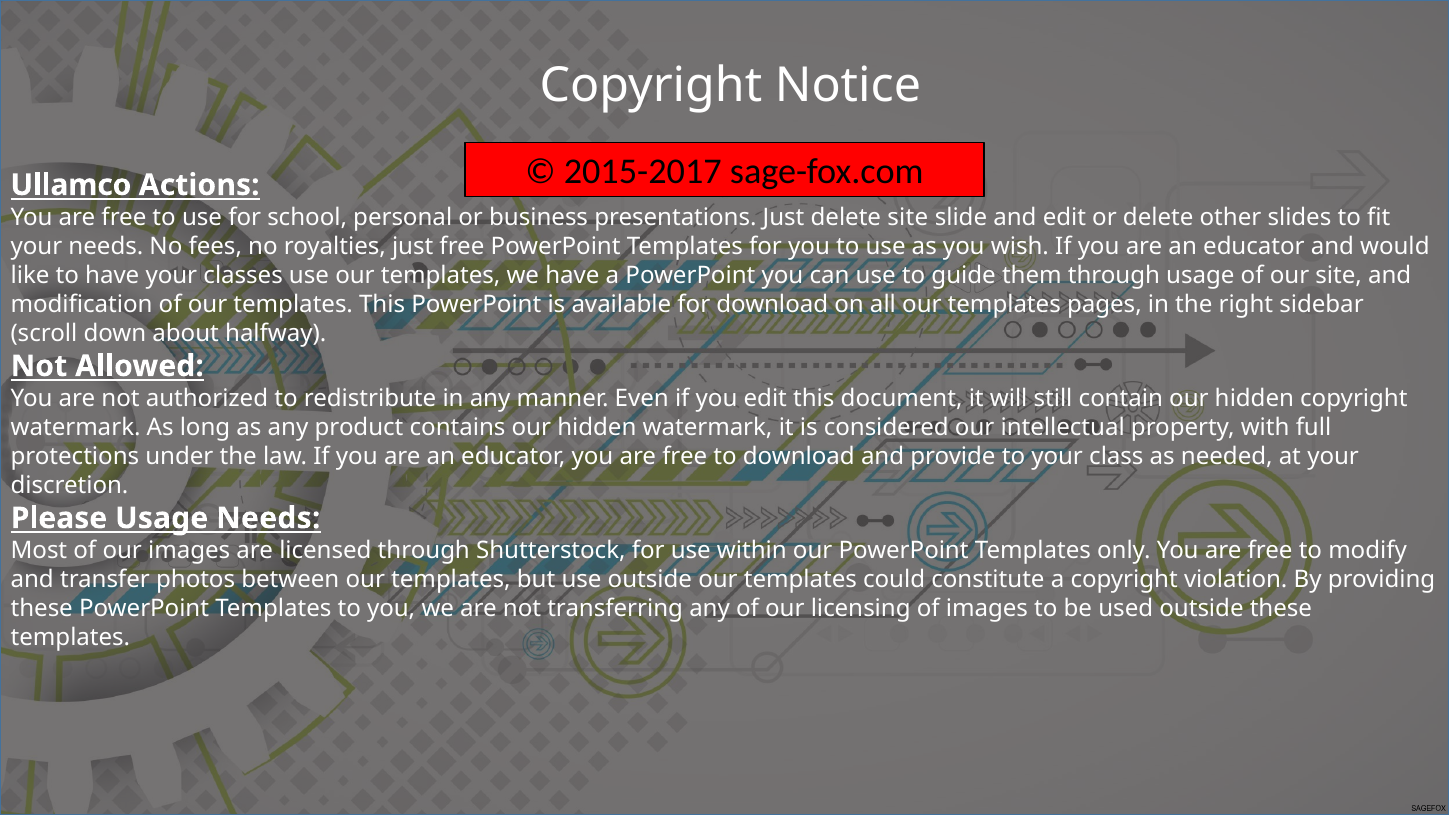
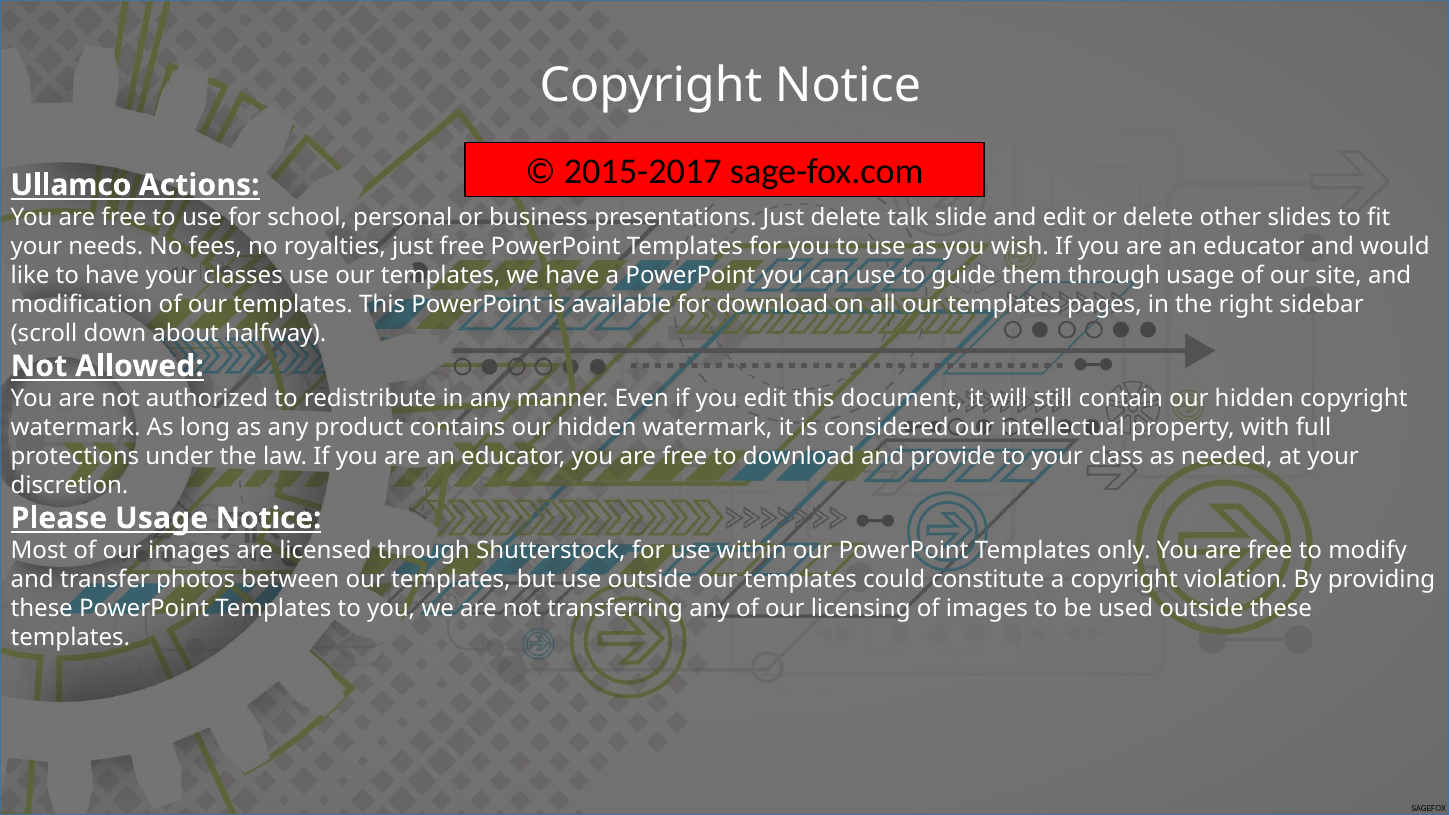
delete site: site -> talk (908, 217)
Usage Needs: Needs -> Notice (269, 518)
